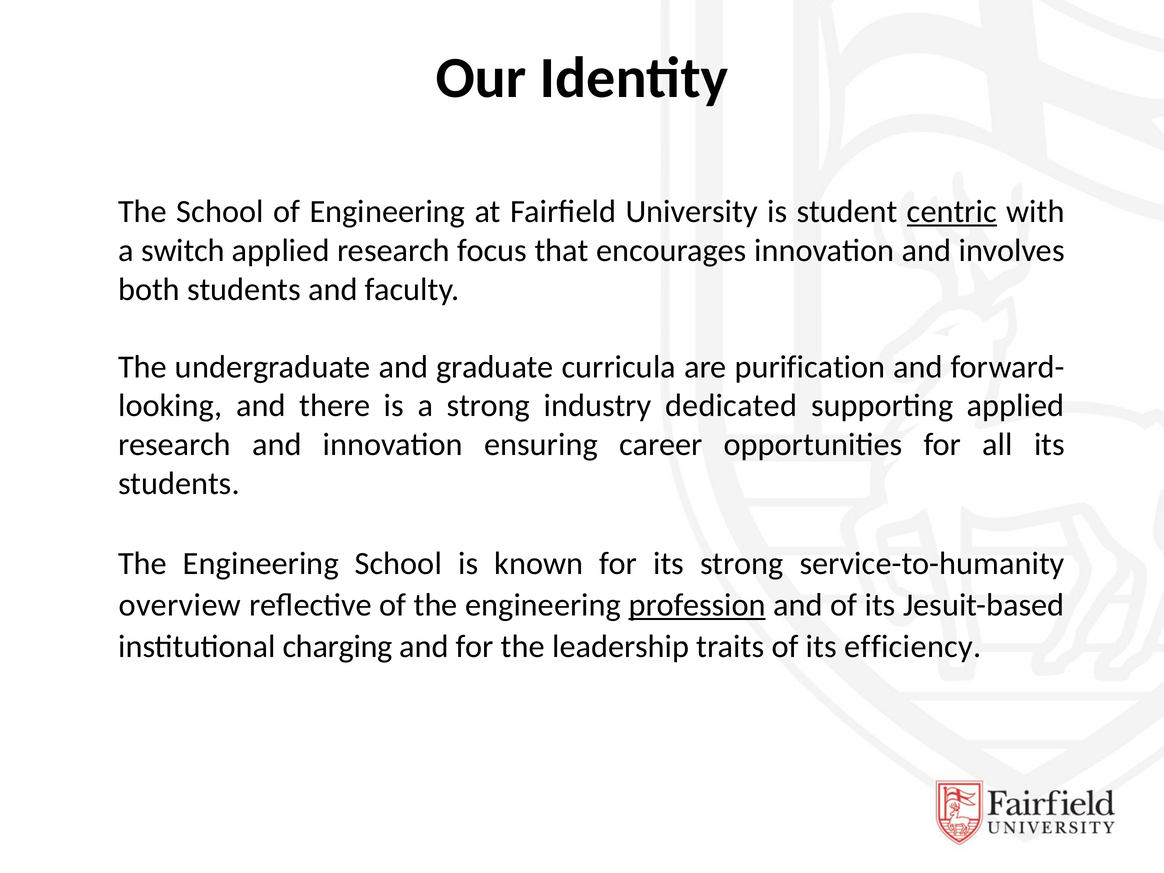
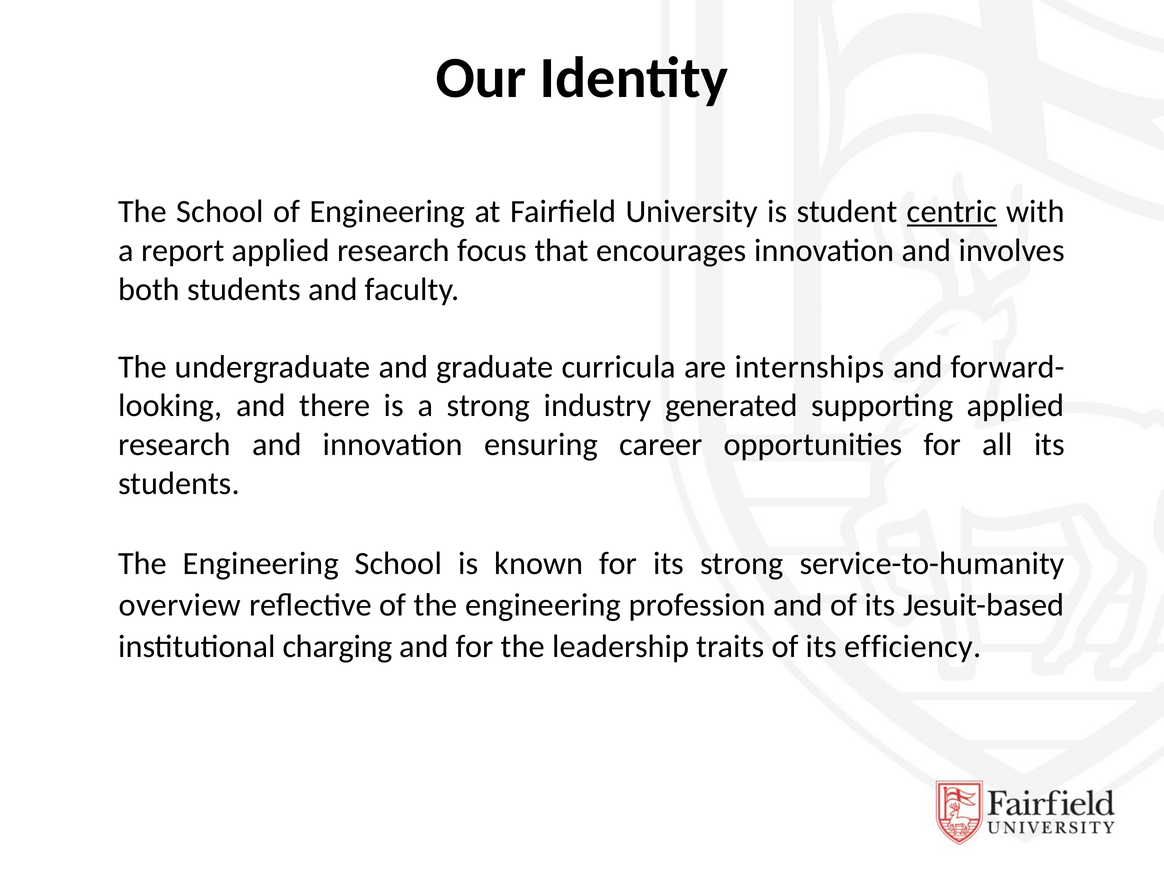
switch: switch -> report (183, 251)
purification: purification -> internships (810, 367)
dedicated: dedicated -> generated (731, 406)
profession underline: present -> none (697, 605)
